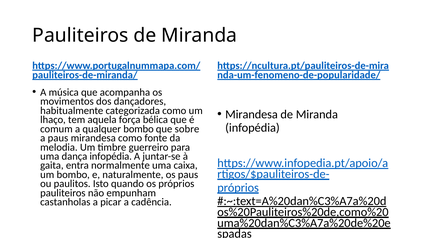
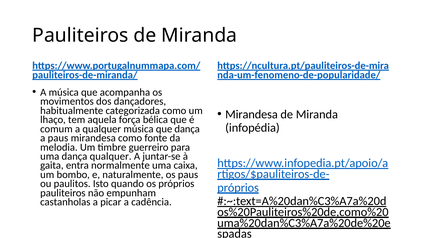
qualquer bombo: bombo -> música (138, 129)
que sobre: sobre -> dança (187, 129)
dança infopédia: infopédia -> qualquer (111, 156)
